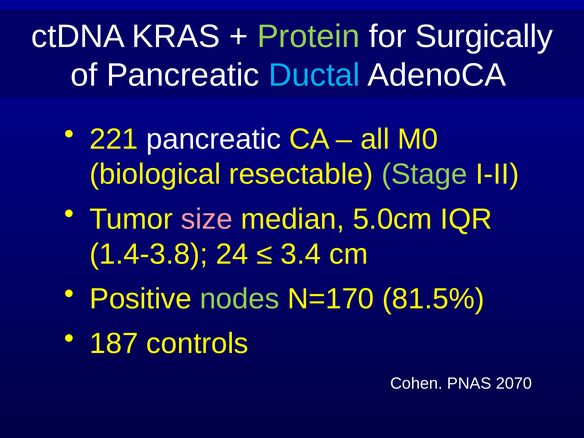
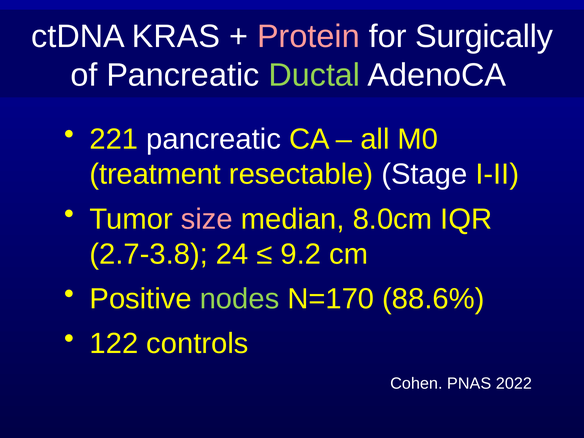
Protein colour: light green -> pink (308, 36)
Ductal colour: light blue -> light green (314, 75)
biological: biological -> treatment (155, 174)
Stage colour: light green -> white (424, 174)
5.0cm: 5.0cm -> 8.0cm (392, 219)
1.4-3.8: 1.4-3.8 -> 2.7-3.8 (149, 254)
3.4: 3.4 -> 9.2 (301, 254)
81.5%: 81.5% -> 88.6% (433, 299)
187: 187 -> 122 (114, 344)
2070: 2070 -> 2022 (514, 384)
